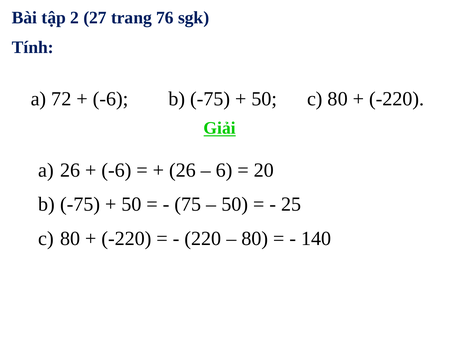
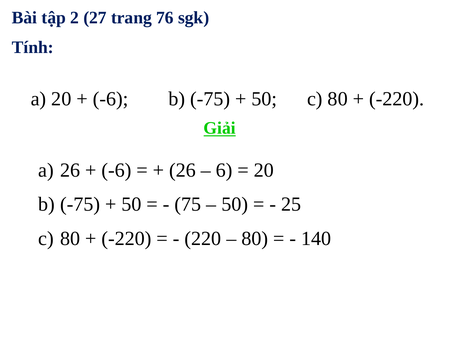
a 72: 72 -> 20 (61, 99)
